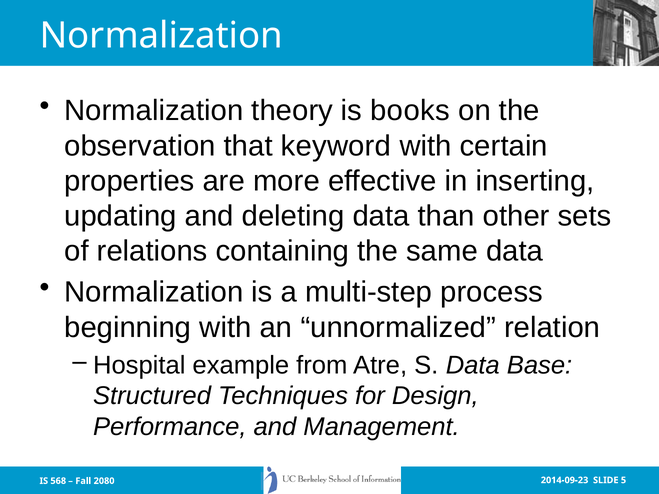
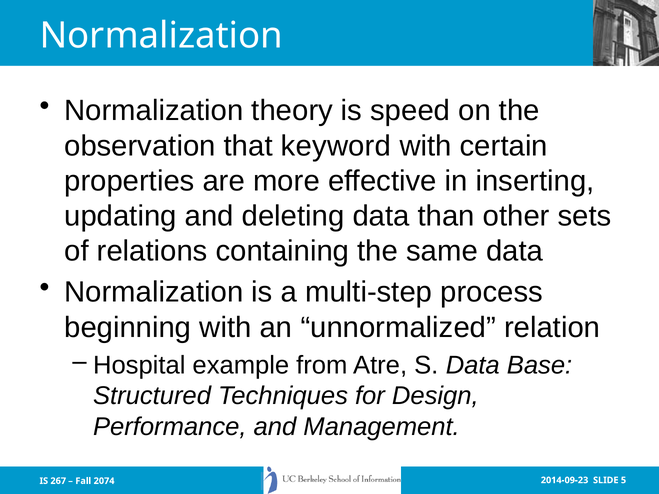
books: books -> speed (410, 111)
568: 568 -> 267 (58, 481)
2080: 2080 -> 2074 (104, 481)
